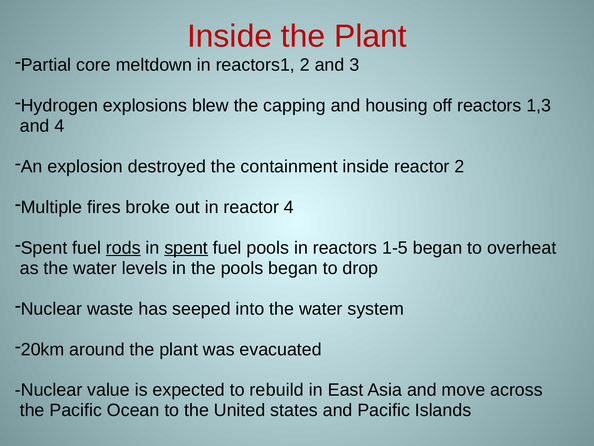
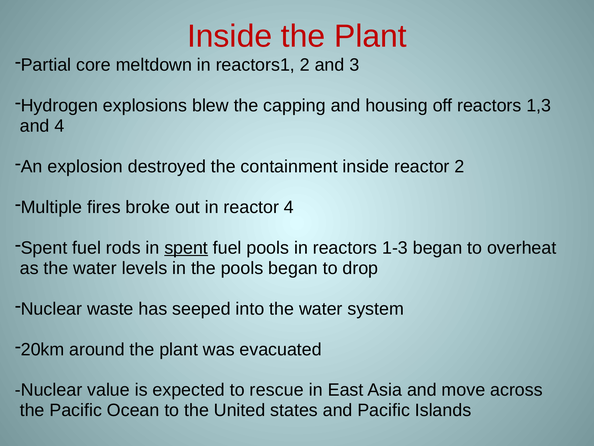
rods underline: present -> none (123, 248)
1-5: 1-5 -> 1-3 (395, 248)
rebuild: rebuild -> rescue (277, 390)
